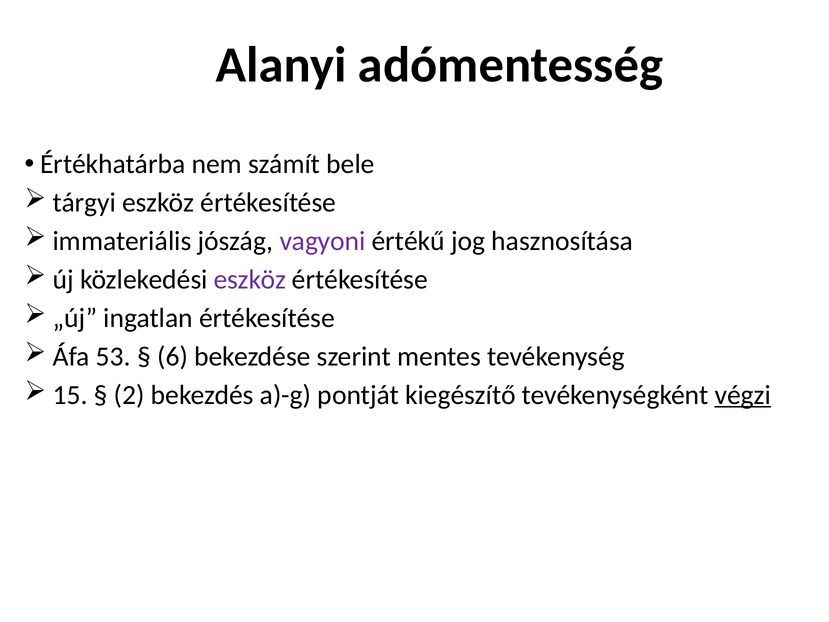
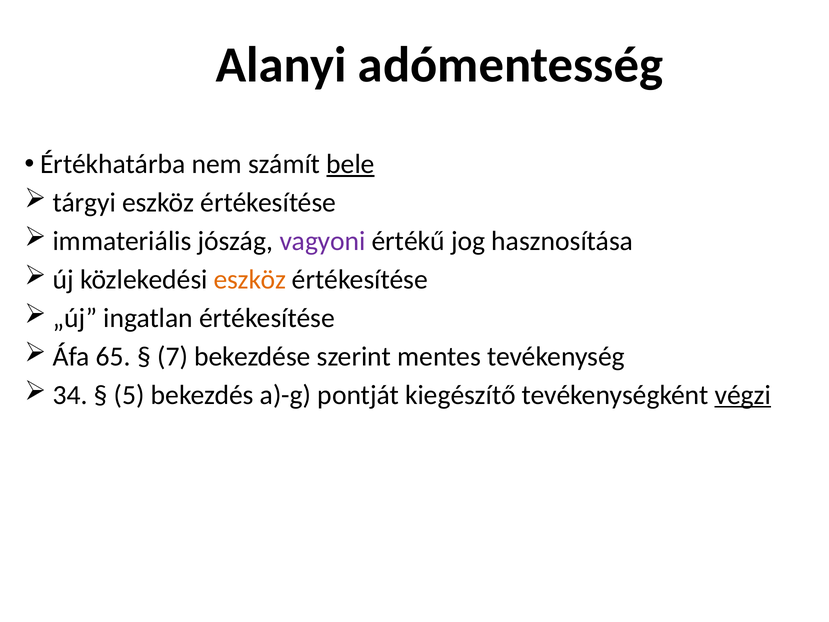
bele underline: none -> present (351, 164)
eszköz colour: purple -> orange (250, 279)
53: 53 -> 65 (113, 356)
6: 6 -> 7 (173, 356)
15: 15 -> 34 (70, 395)
2: 2 -> 5 (129, 395)
